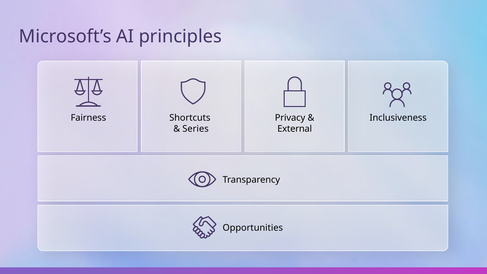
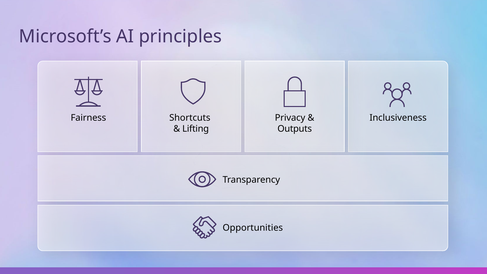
Series: Series -> Lifting (196, 129)
External: External -> Outputs (295, 129)
